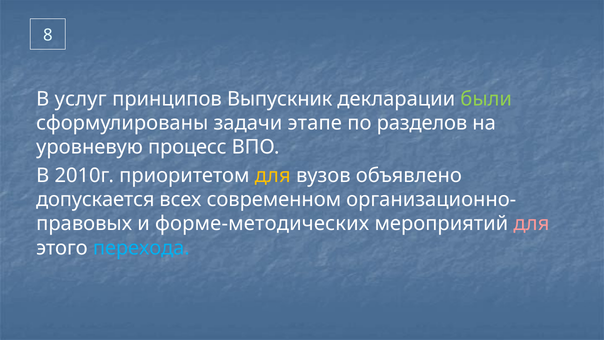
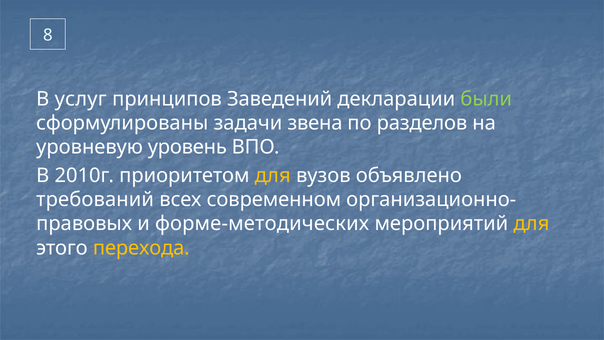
Выпускник: Выпускник -> Заведений (280, 99)
этапе: этапе -> звена (315, 123)
процесс: процесс -> уровень (187, 147)
допускается: допускается -> требований (95, 199)
для colour: pink -> yellow (531, 224)
перехода colour: light blue -> yellow (141, 248)
